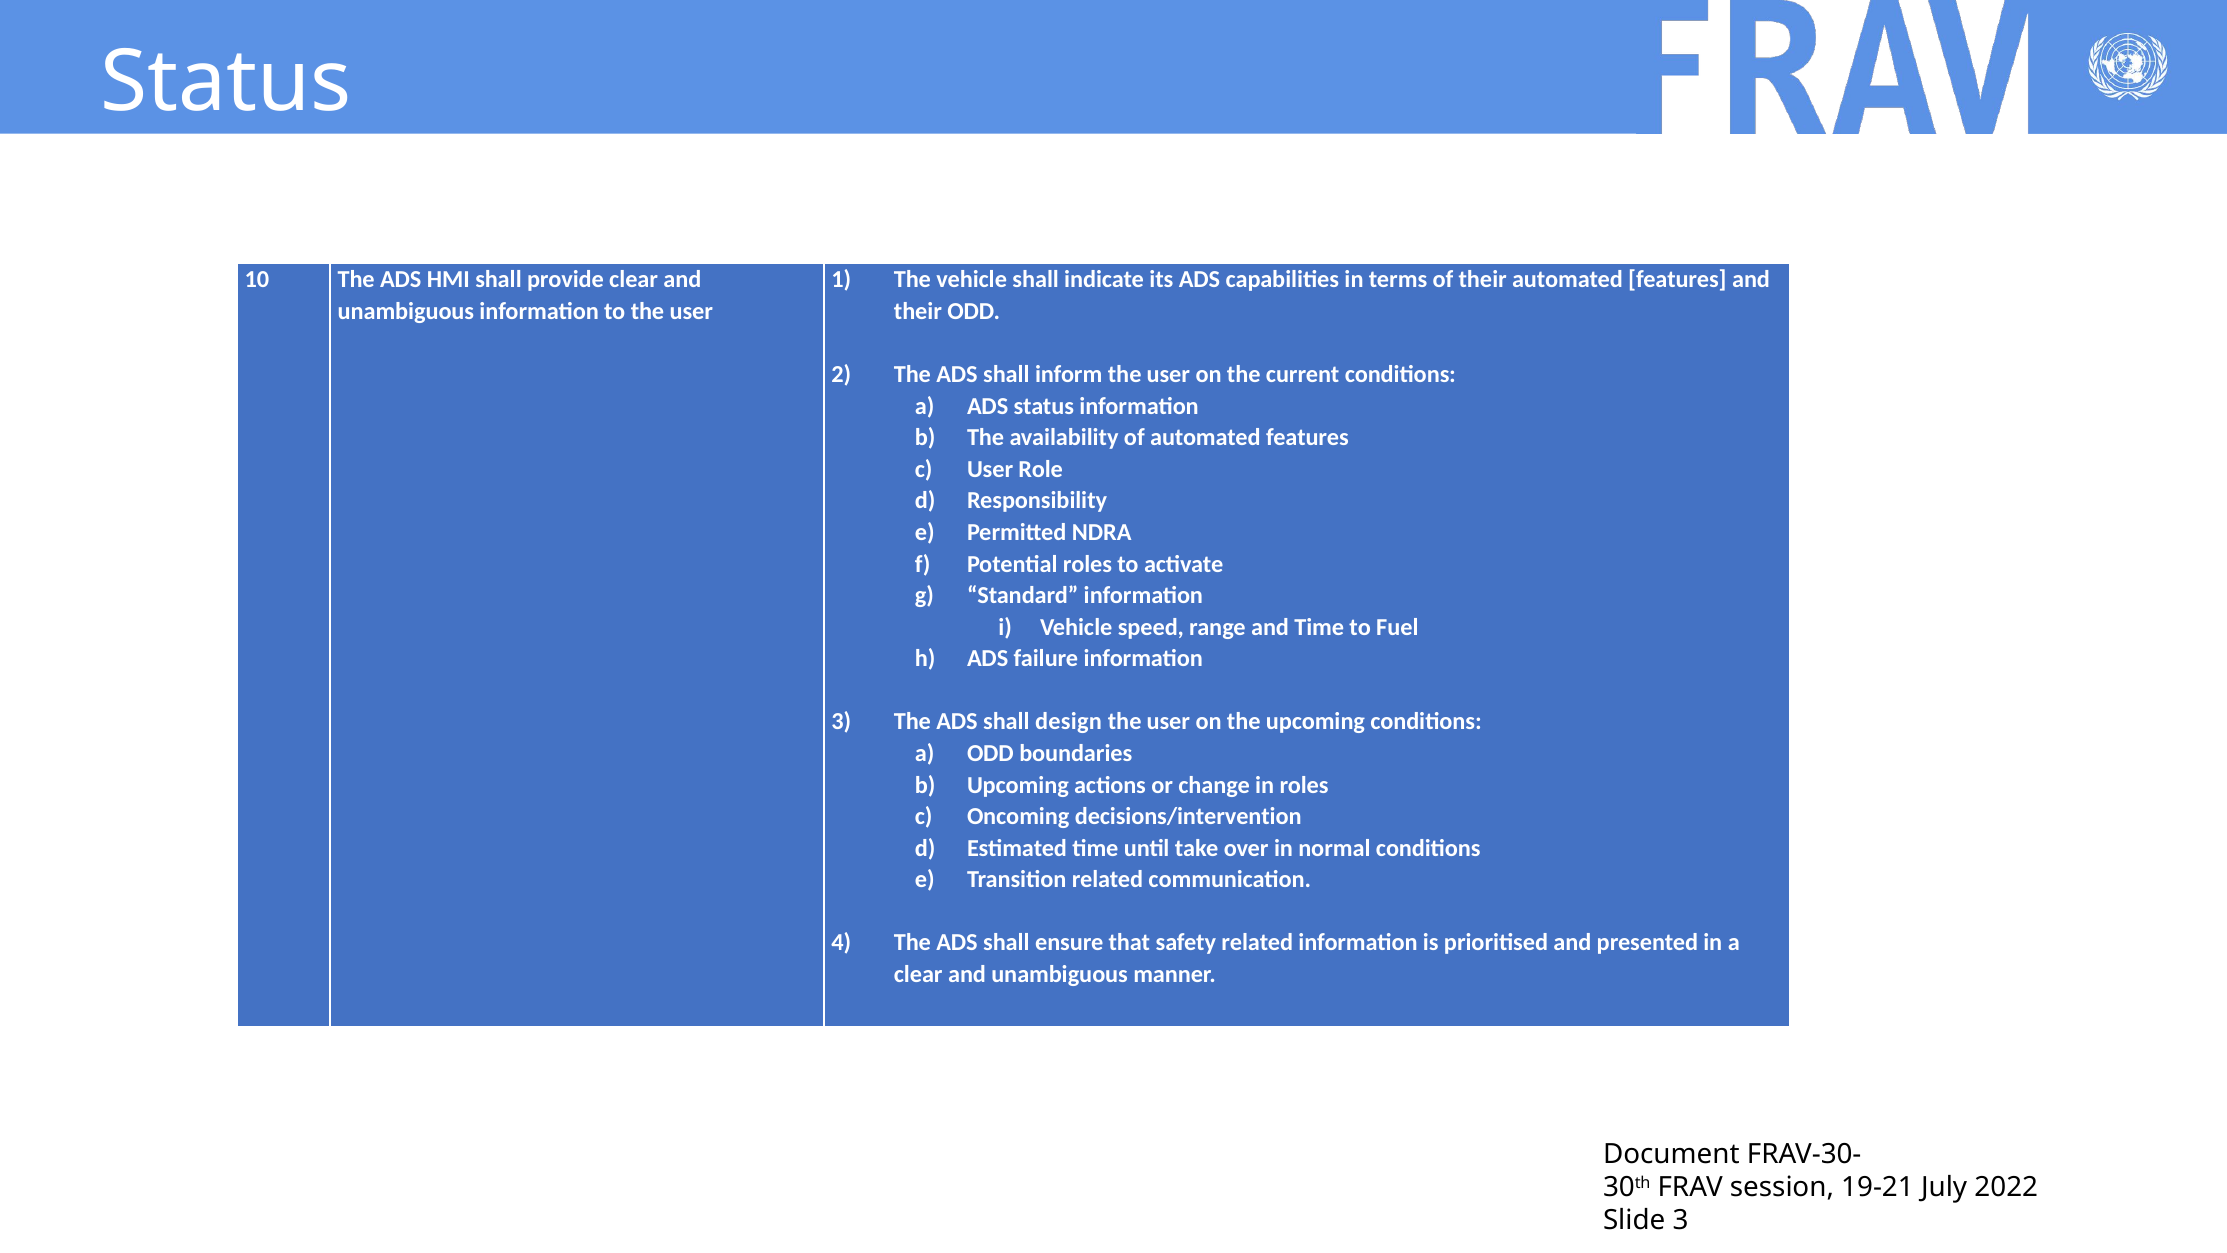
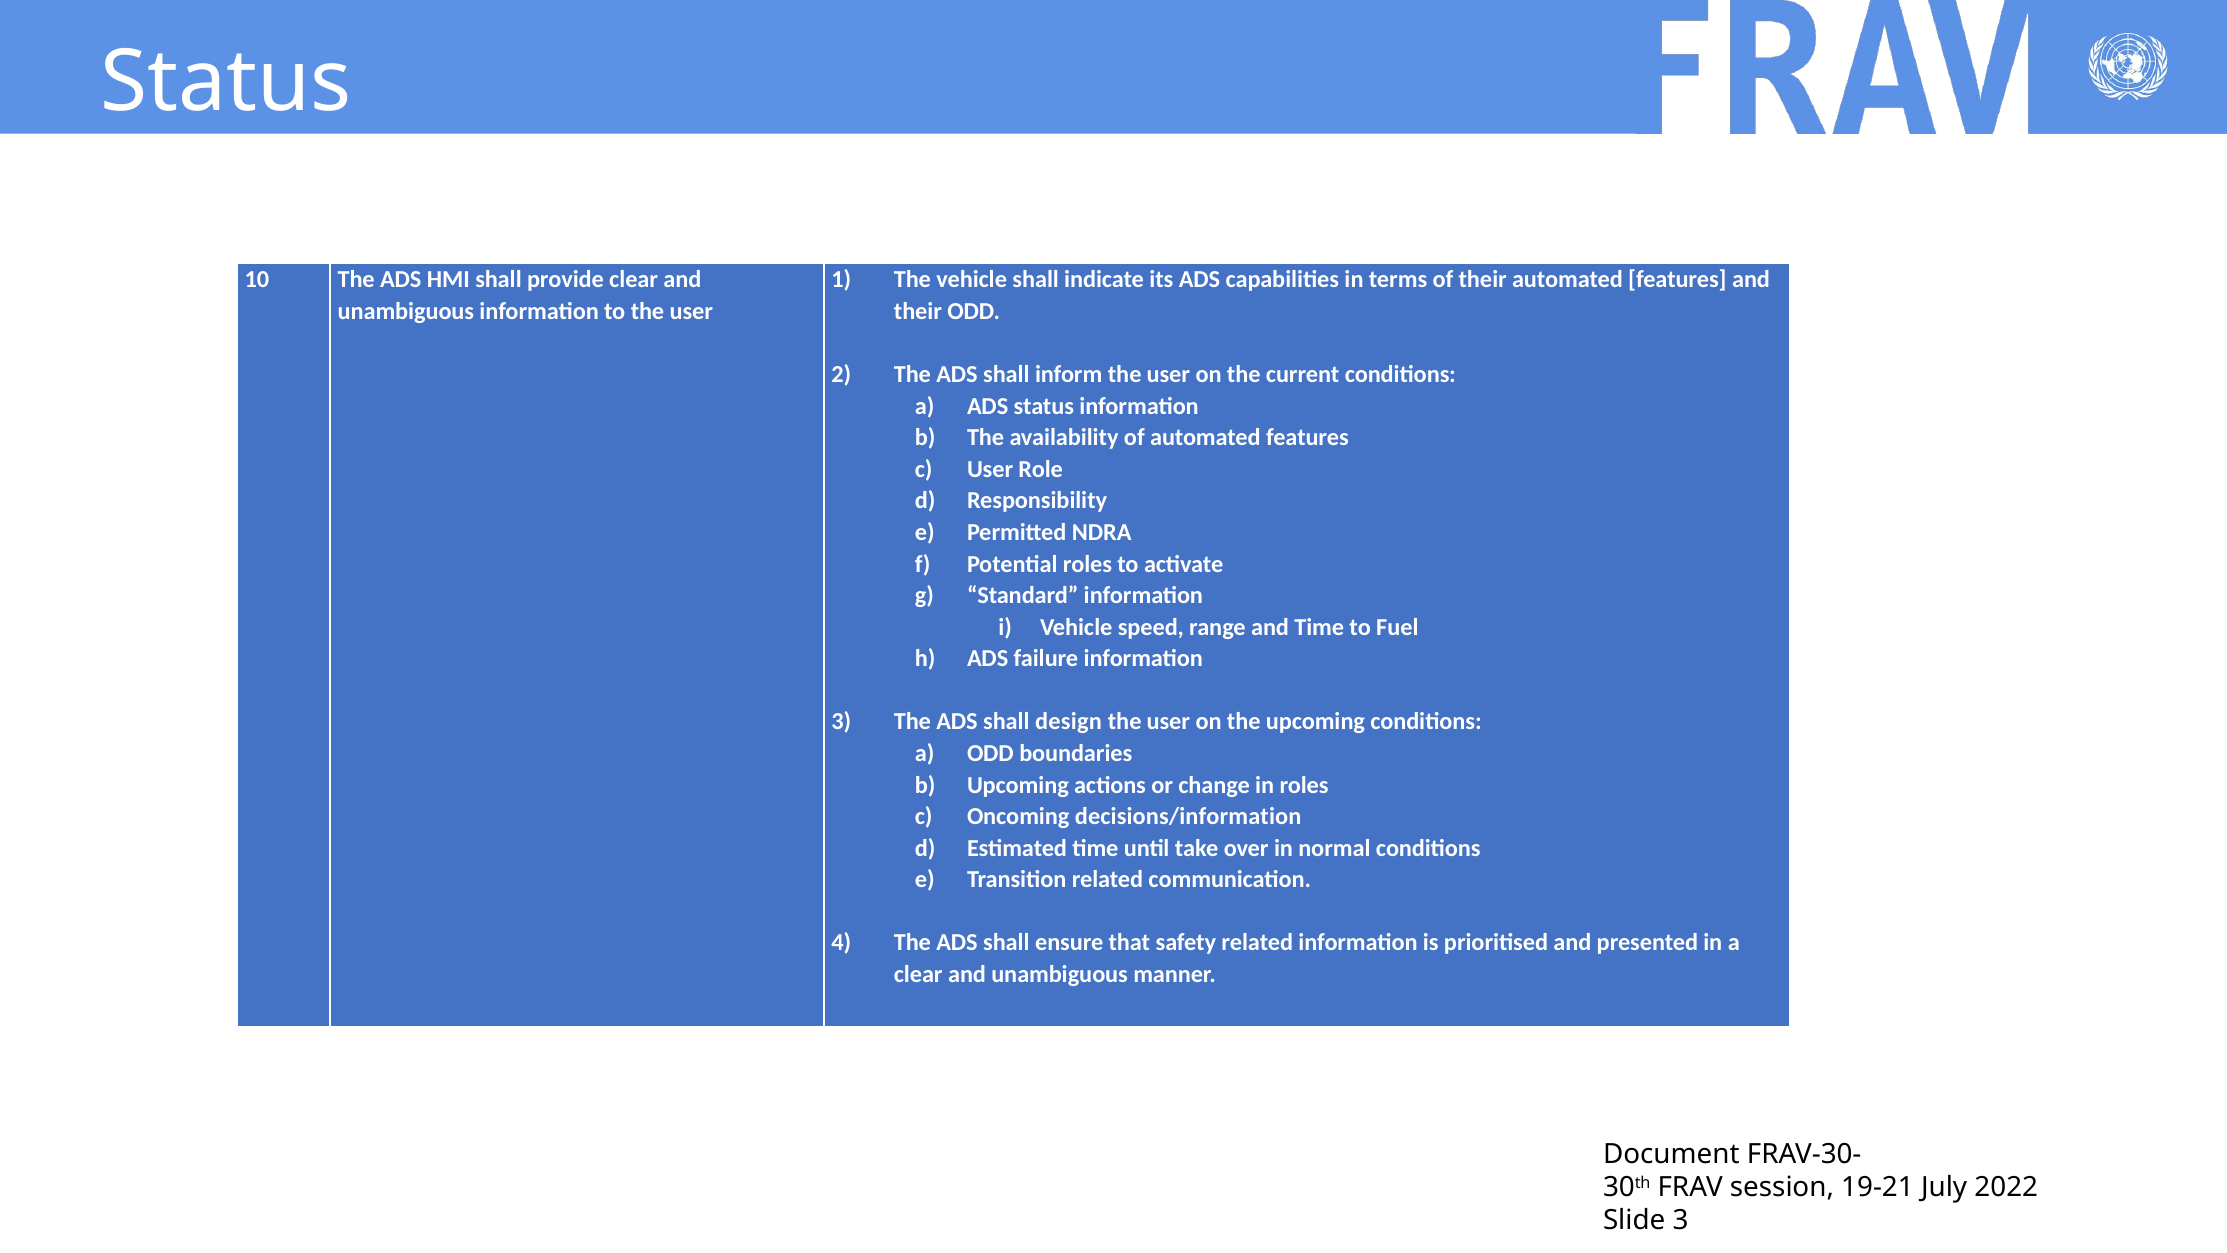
decisions/intervention: decisions/intervention -> decisions/information (1188, 816)
